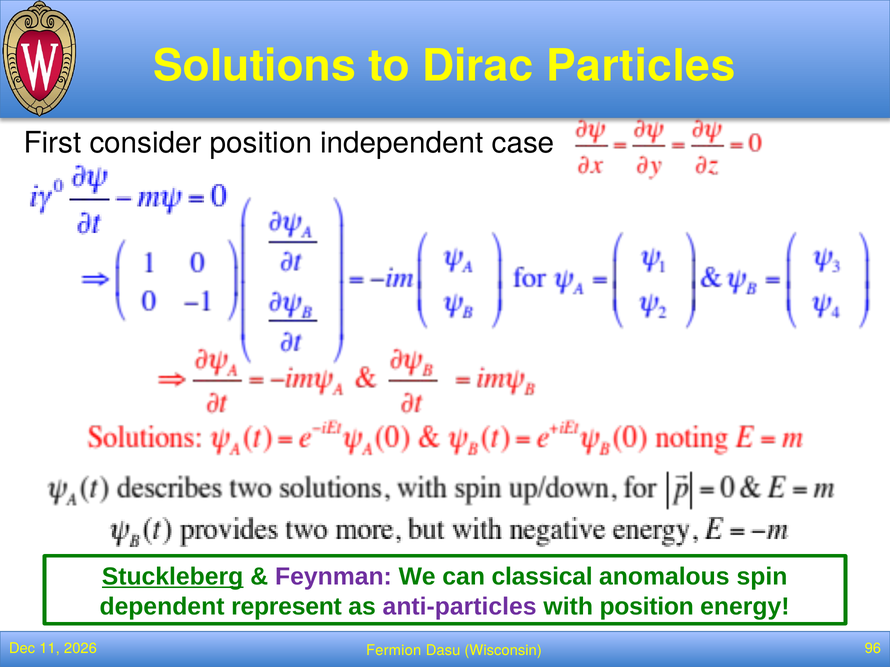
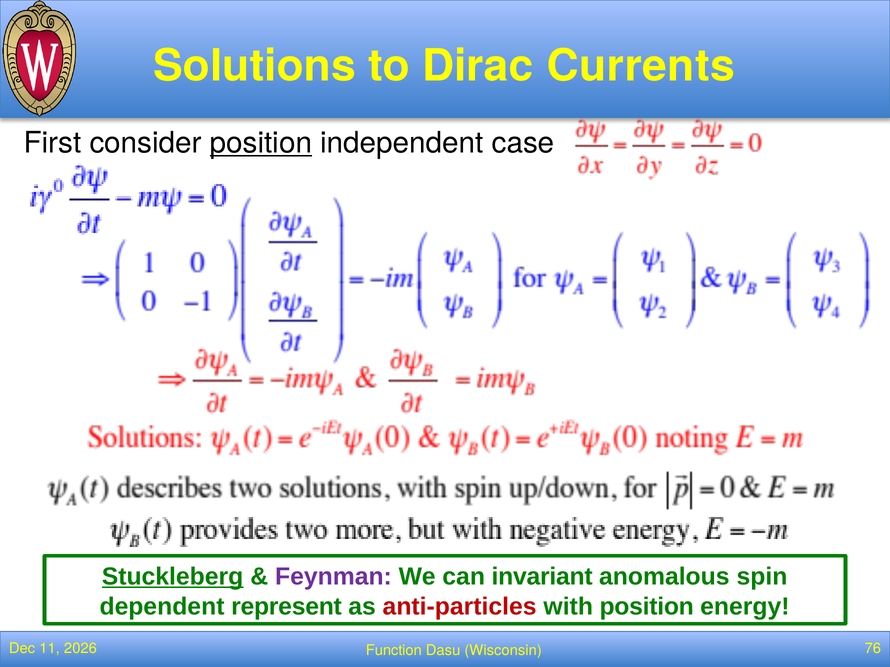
Particles: Particles -> Currents (641, 66)
position underline: none -> present (261, 143)
classical: classical -> invariant (542, 577)
anti-particles colour: purple -> red (460, 607)
96: 96 -> 76 (873, 649)
Fermion: Fermion -> Function (394, 651)
